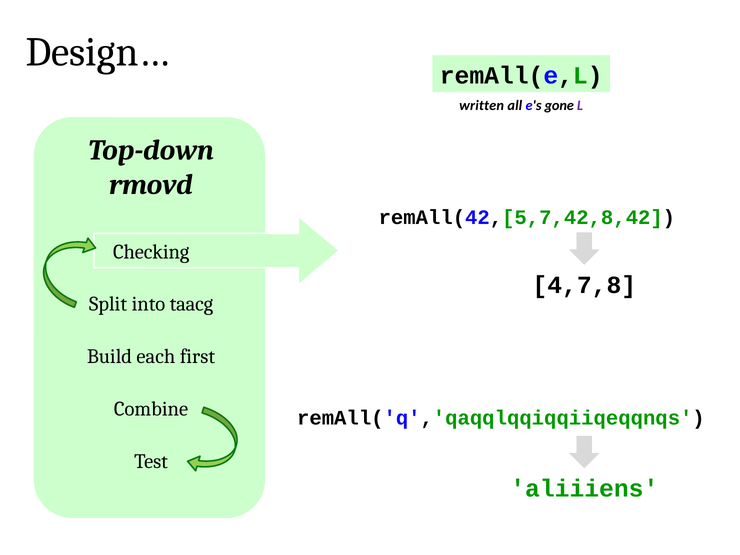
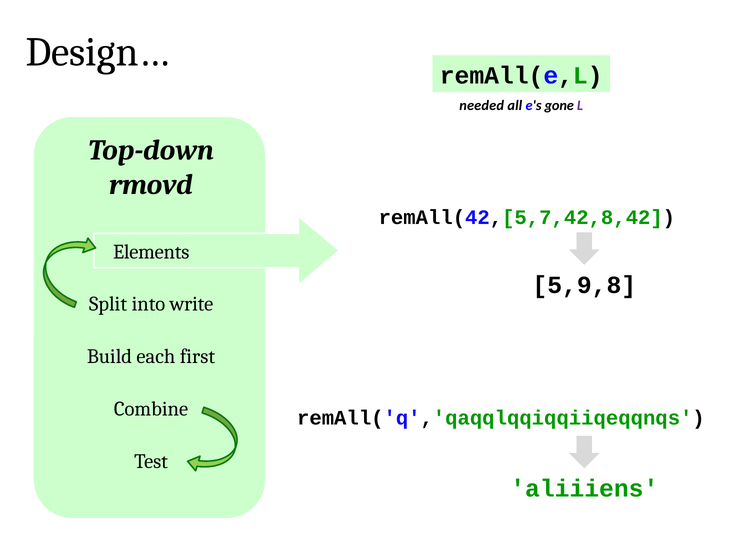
written: written -> needed (482, 106)
Checking: Checking -> Elements (151, 252)
4,7,8: 4,7,8 -> 5,9,8 (584, 285)
taacg: taacg -> write (191, 304)
